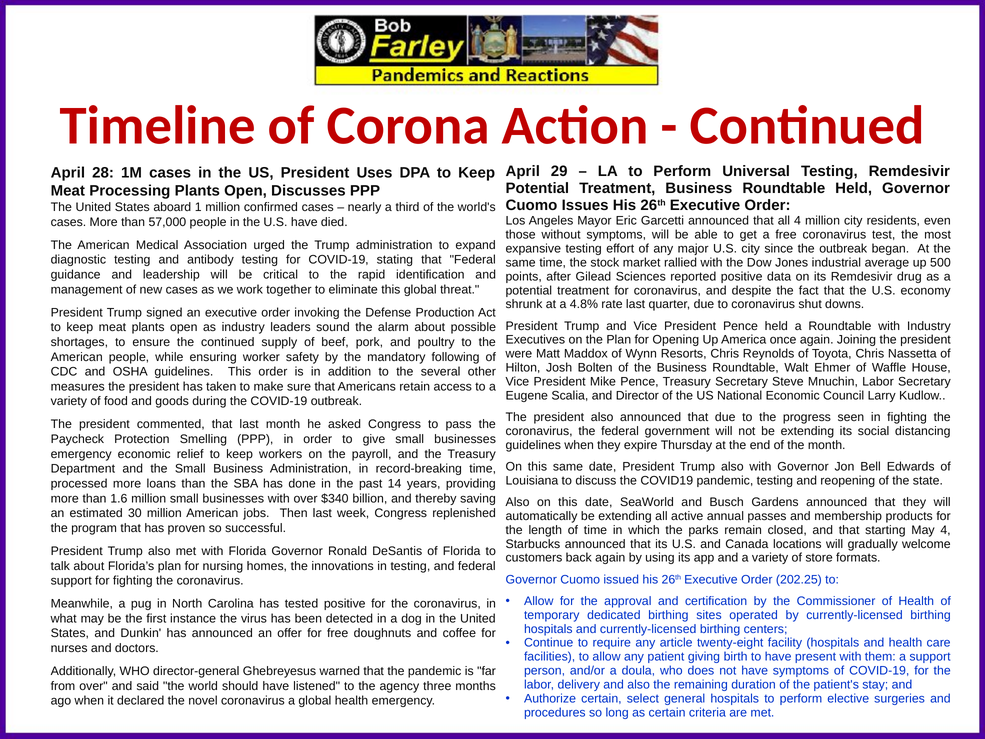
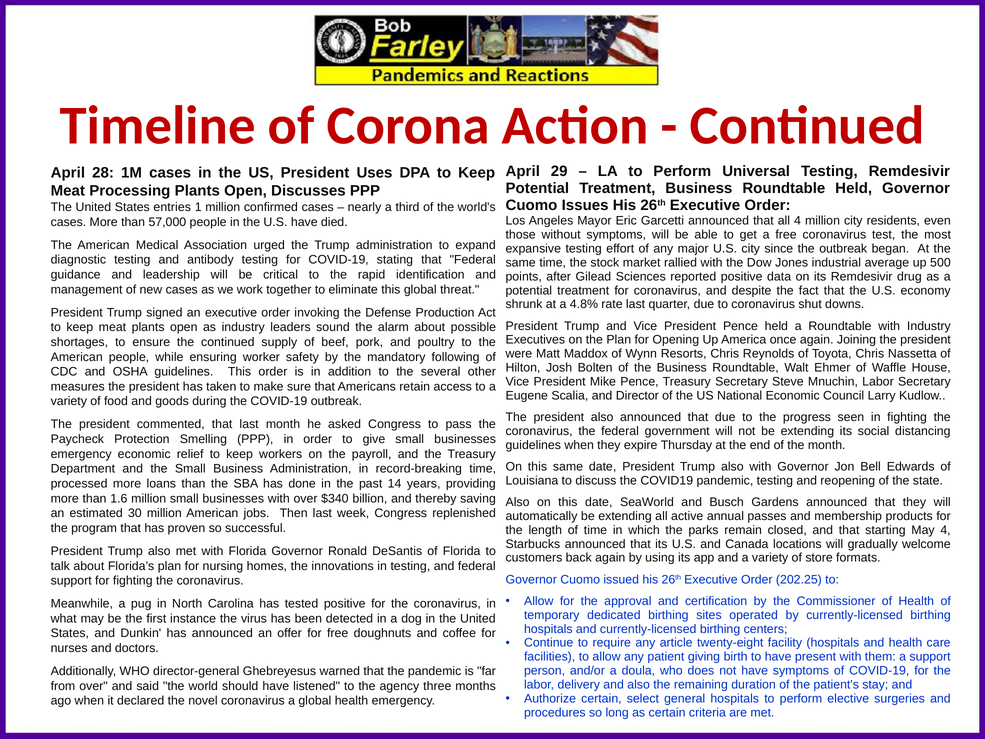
aboard: aboard -> entries (172, 207)
